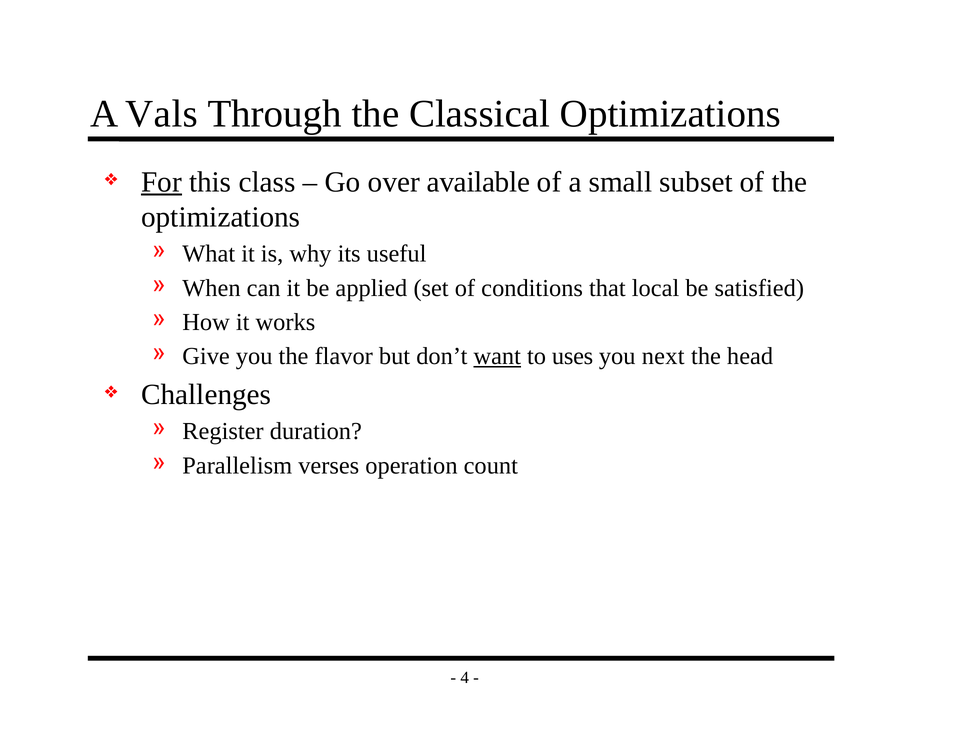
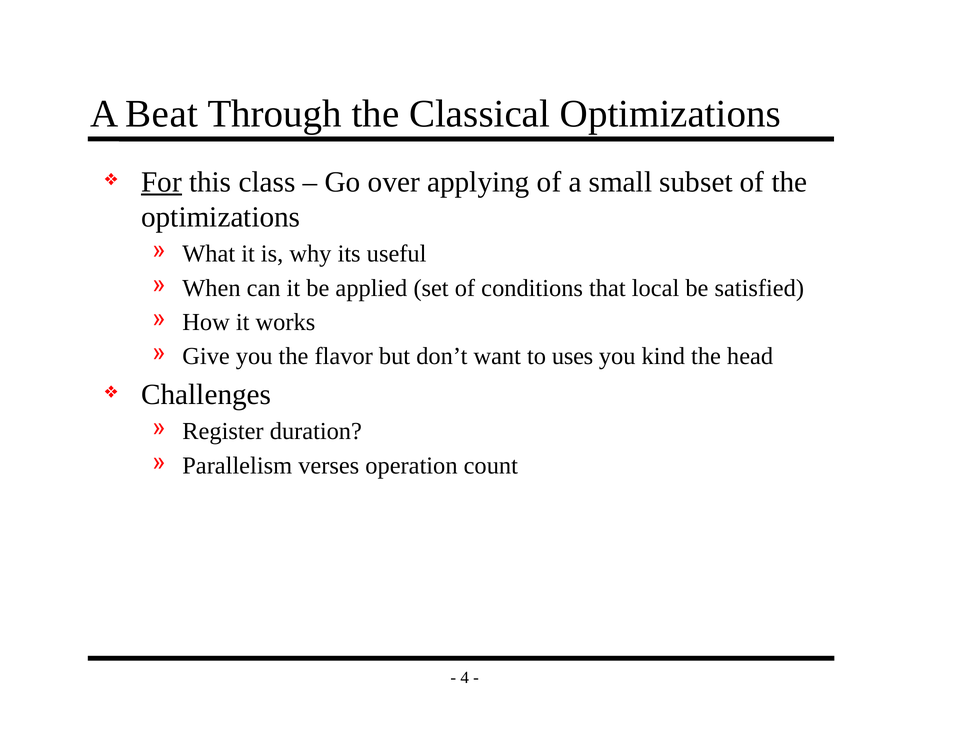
Vals: Vals -> Beat (162, 114)
available: available -> applying (478, 182)
want underline: present -> none (497, 356)
next: next -> kind (663, 356)
